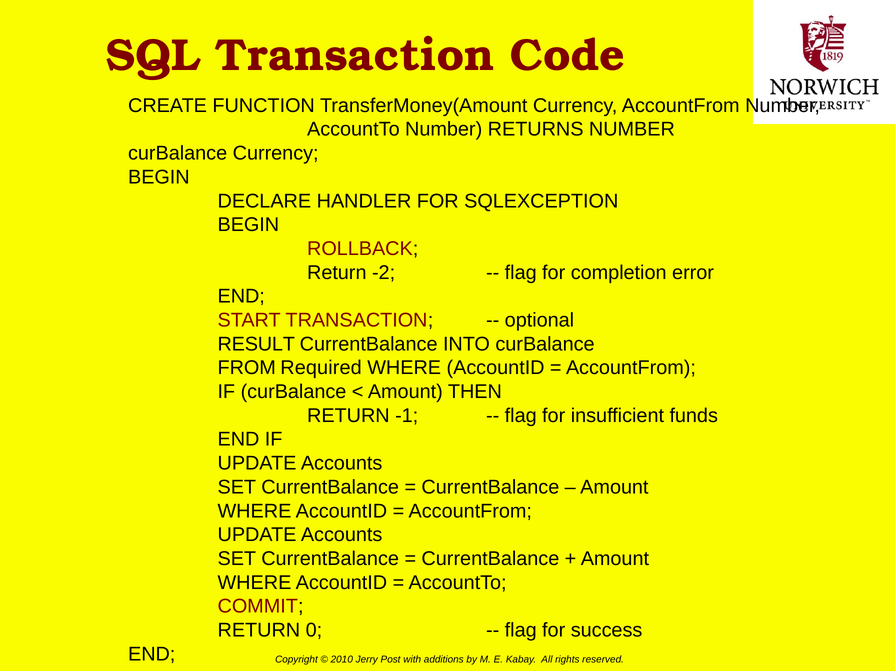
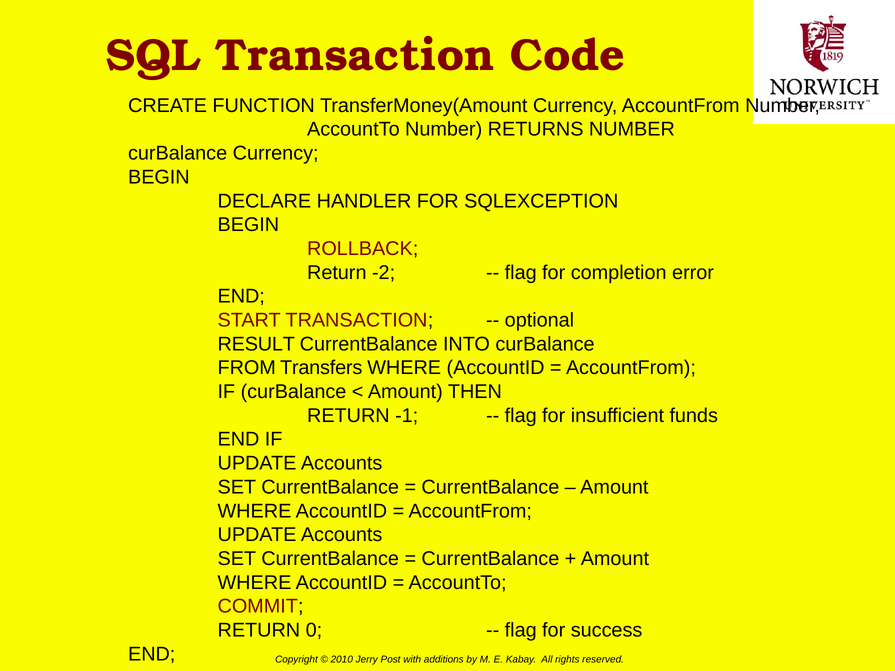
Required: Required -> Transfers (321, 368)
